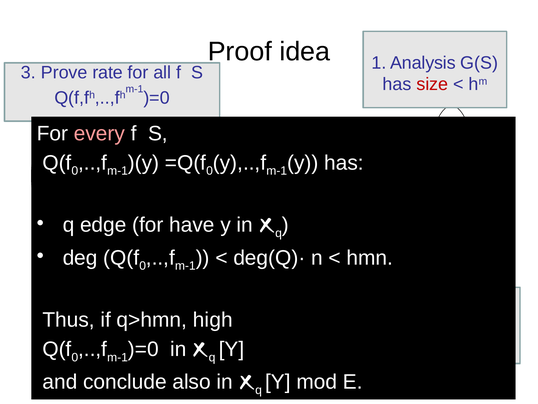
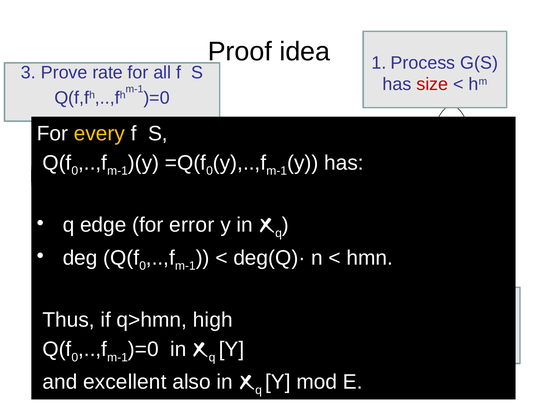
Analysis: Analysis -> Process (423, 63)
every colour: pink -> yellow (99, 133)
have: have -> error (192, 225)
conclude: conclude -> excellent (125, 382)
